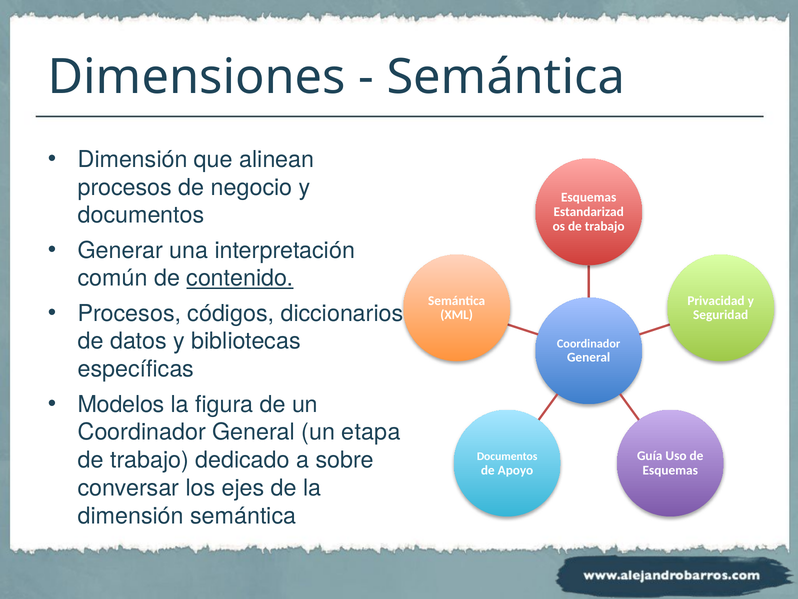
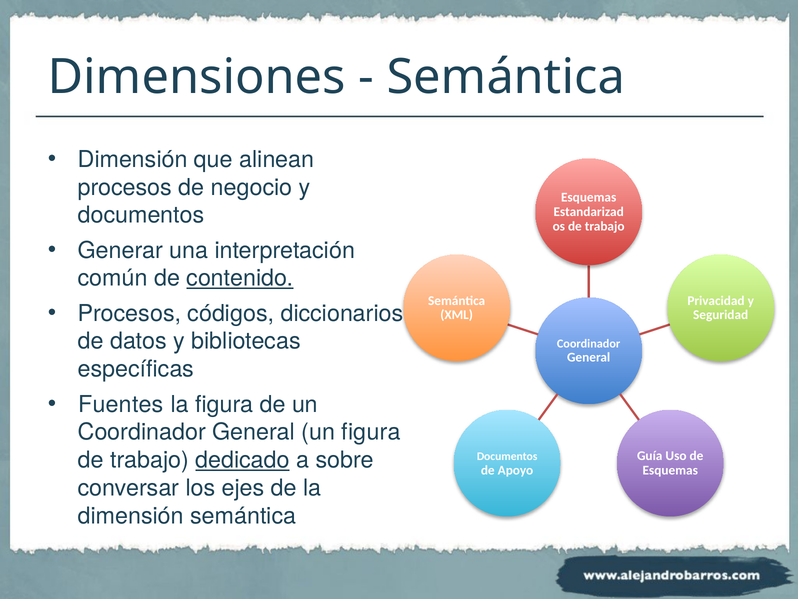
Modelos: Modelos -> Fuentes (121, 404)
un etapa: etapa -> figura (371, 432)
dedicado underline: none -> present (243, 460)
